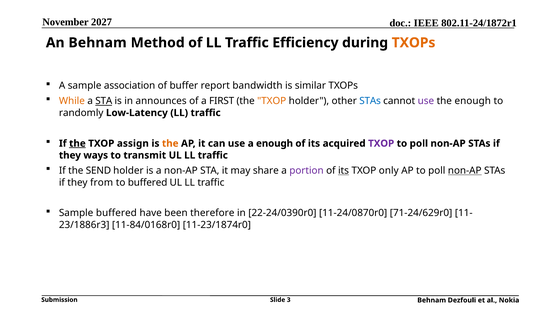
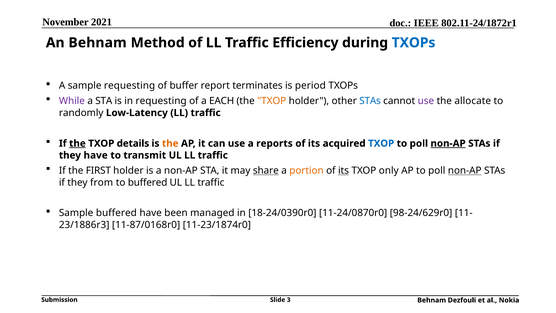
2027: 2027 -> 2021 (101, 22)
TXOPs colour: orange -> blue (414, 43)
sample association: association -> requesting (130, 86)
bandwidth: bandwidth -> terminates (258, 86)
similar: similar -> period (310, 86)
While colour: orange -> purple (72, 101)
STA underline: present -> none (104, 101)
in announces: announces -> requesting (161, 101)
FIRST: FIRST -> EACH (222, 101)
the enough: enough -> allocate (473, 101)
assign: assign -> details (133, 143)
a enough: enough -> reports (274, 143)
TXOP colour: purple -> blue (381, 143)
non-AP underline: none -> present (448, 143)
they ways: ways -> have (96, 155)
SEND: SEND -> FIRST (98, 170)
share underline: none -> present (266, 170)
portion colour: purple -> orange (306, 170)
therefore: therefore -> managed (212, 213)
22-24/0390r0: 22-24/0390r0 -> 18-24/0390r0 (282, 213)
71-24/629r0: 71-24/629r0 -> 98-24/629r0 (421, 213)
11-84/0168r0: 11-84/0168r0 -> 11-87/0168r0 (146, 225)
